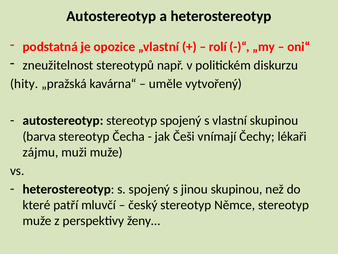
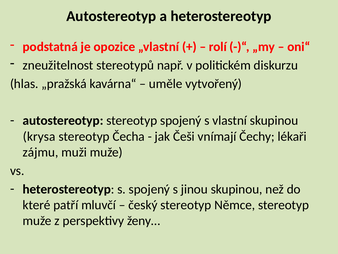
hity: hity -> hlas (24, 84)
barva: barva -> krysa (39, 136)
